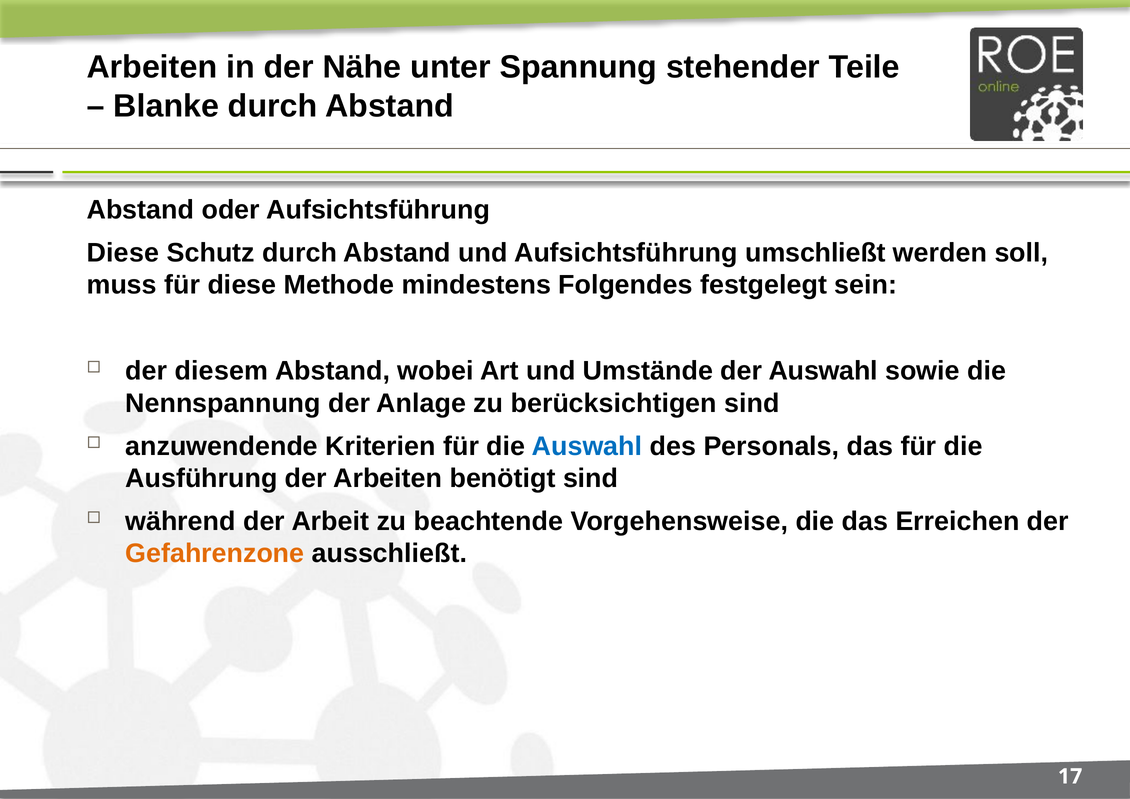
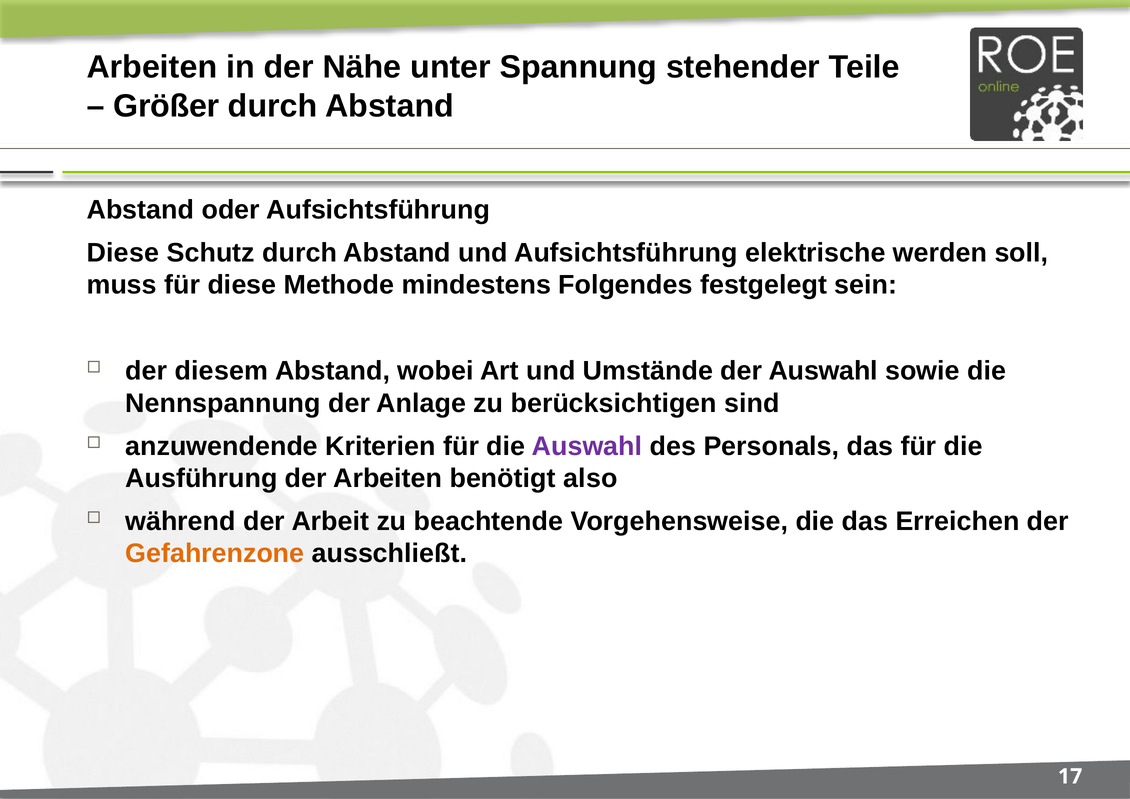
Blanke: Blanke -> Größer (166, 106)
umschließt: umschließt -> elektrische (815, 253)
Auswahl colour: blue -> purple (587, 446)
benötigt sind: sind -> also (590, 478)
